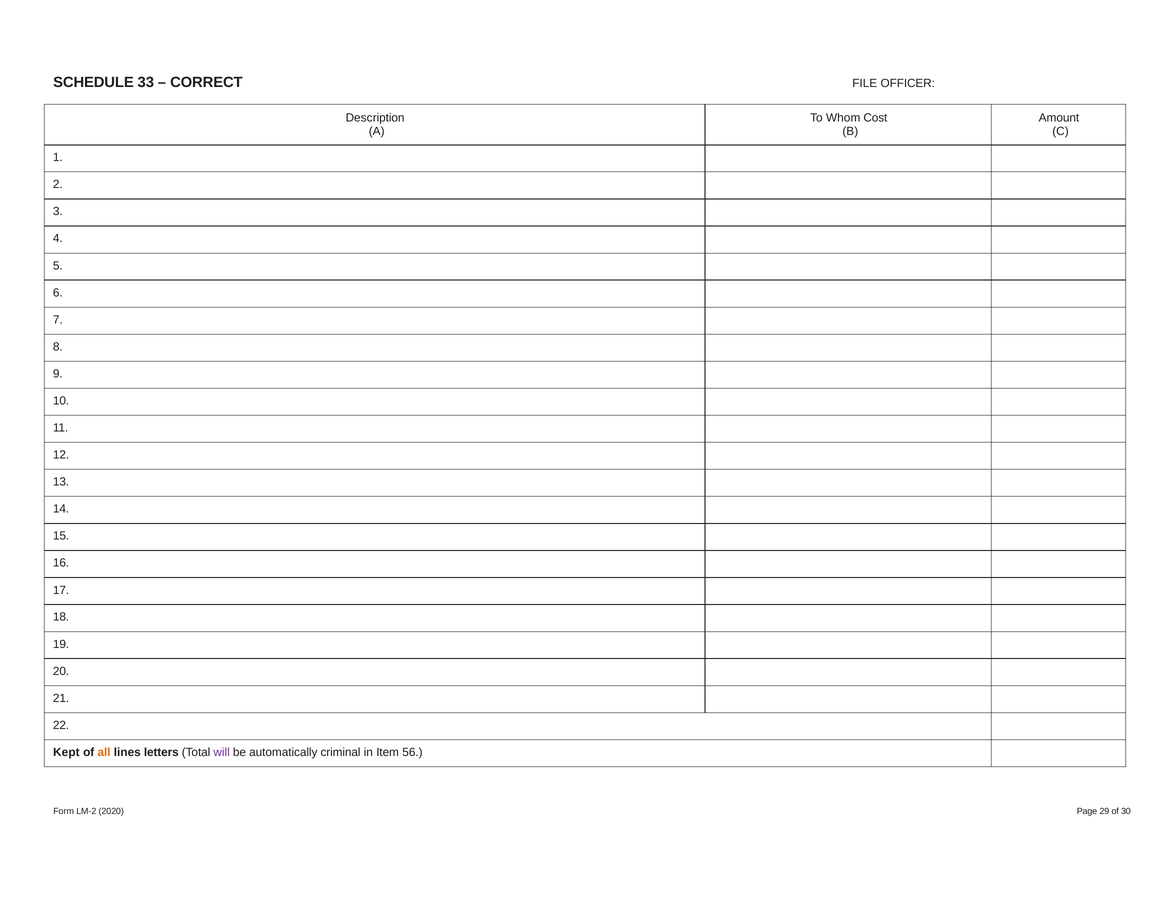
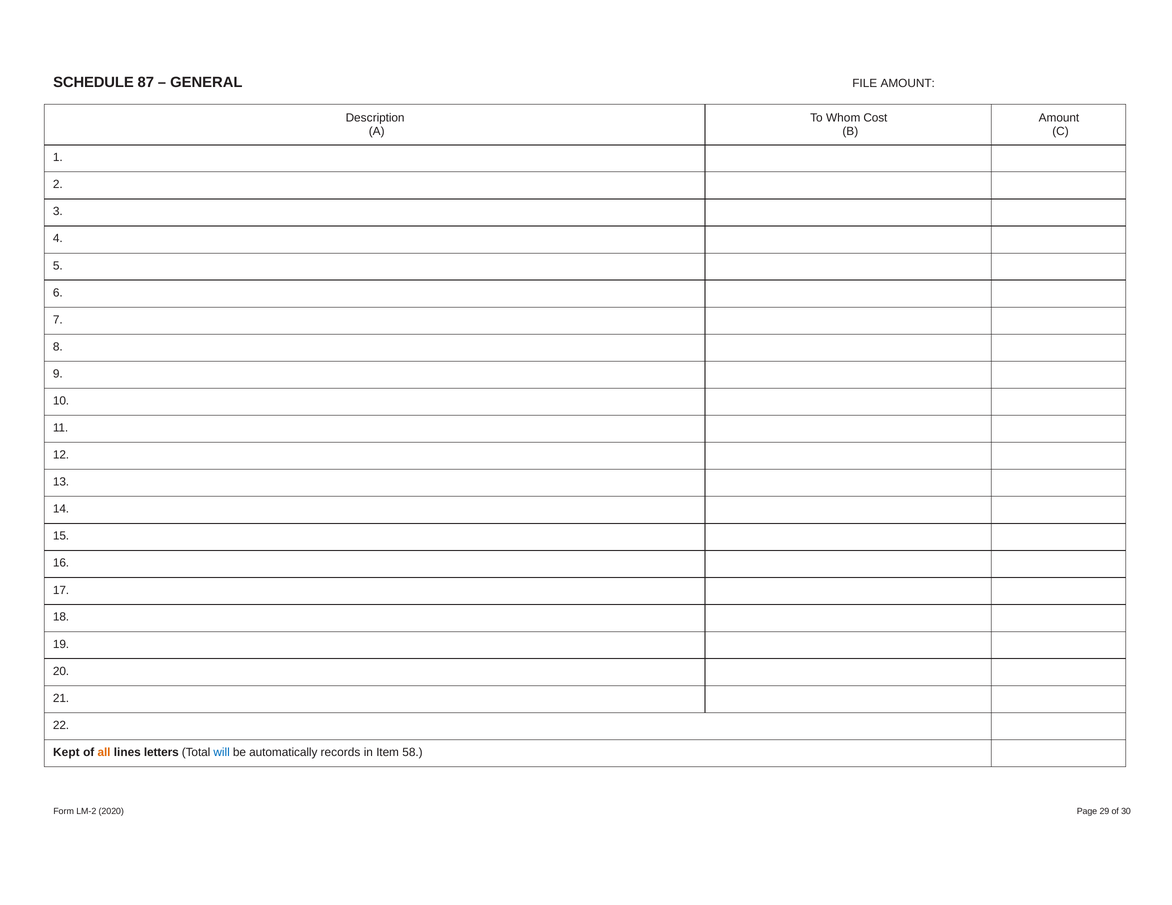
33: 33 -> 87 (146, 82)
CORRECT: CORRECT -> GENERAL (206, 82)
FILE OFFICER: OFFICER -> AMOUNT (908, 83)
will colour: purple -> blue (222, 753)
criminal: criminal -> records (340, 753)
56: 56 -> 58 (412, 753)
